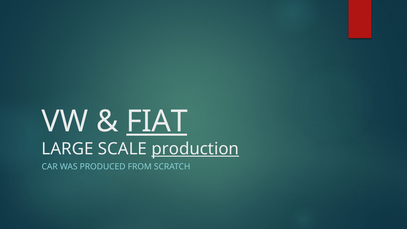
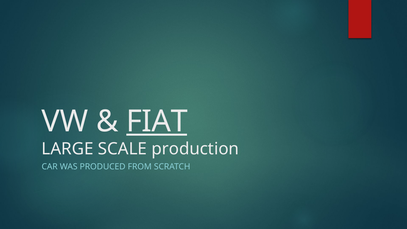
production underline: present -> none (195, 149)
